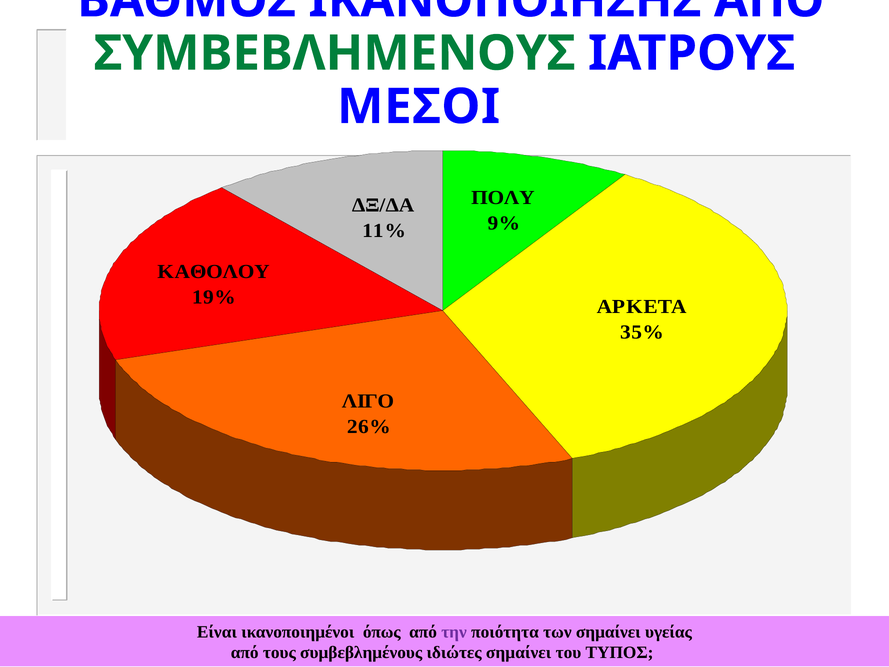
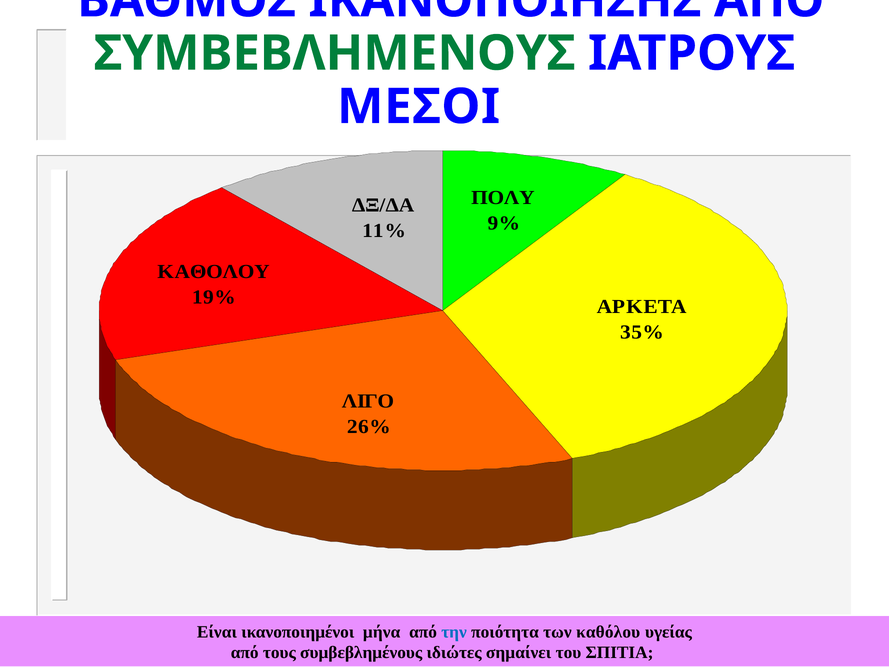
όπως: όπως -> μήνα (382, 632)
την colour: purple -> blue (454, 632)
των σημαίνει: σημαίνει -> καθόλου (608, 632)
ΤΥΠΟΣ: ΤΥΠΟΣ -> ΣΠΙΤΙΑ (619, 653)
